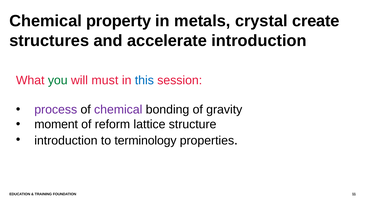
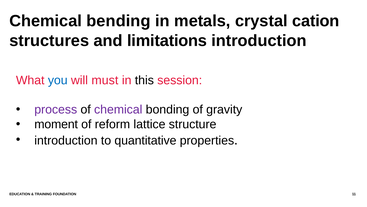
property: property -> bending (118, 21)
create: create -> cation (316, 21)
accelerate: accelerate -> limitations (167, 41)
you colour: green -> blue (58, 80)
this colour: blue -> black (144, 80)
terminology: terminology -> quantitative (145, 140)
